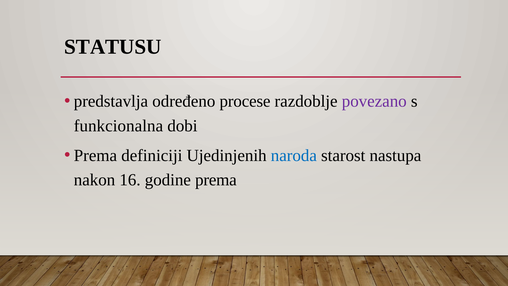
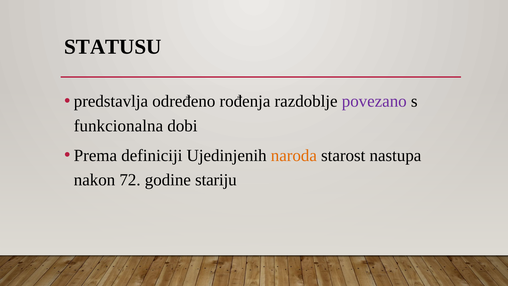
procese: procese -> rođenja (245, 101)
naroda colour: blue -> orange (294, 155)
16: 16 -> 72 (130, 180)
godine prema: prema -> stariju (216, 180)
